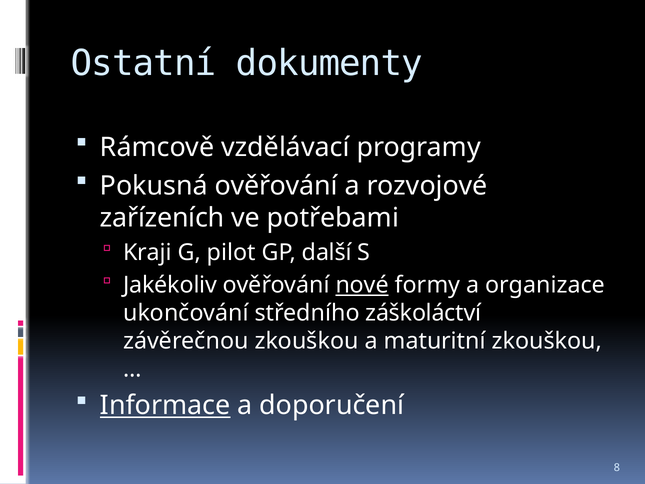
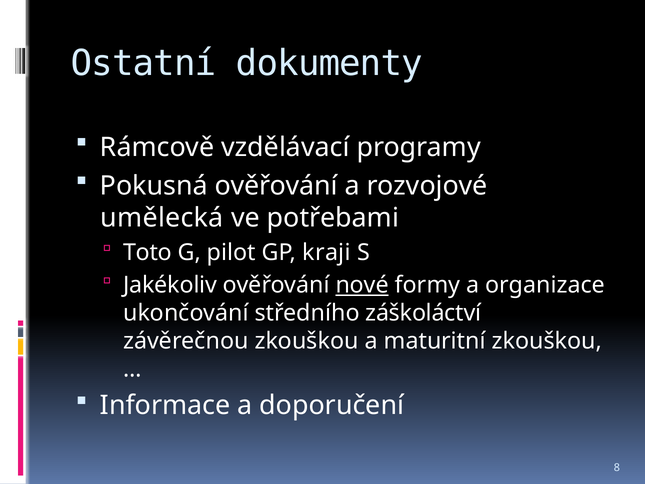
zařízeních: zařízeních -> umělecká (162, 218)
Kraji: Kraji -> Toto (148, 252)
další: další -> kraji (327, 252)
Informace underline: present -> none (165, 405)
